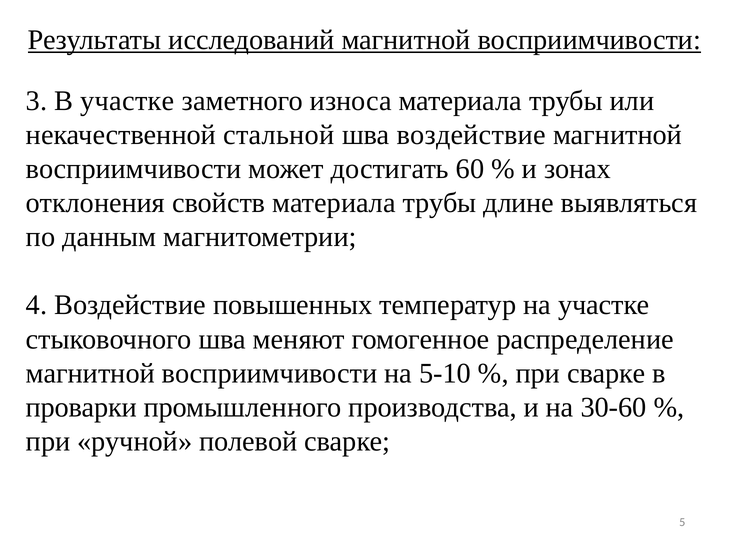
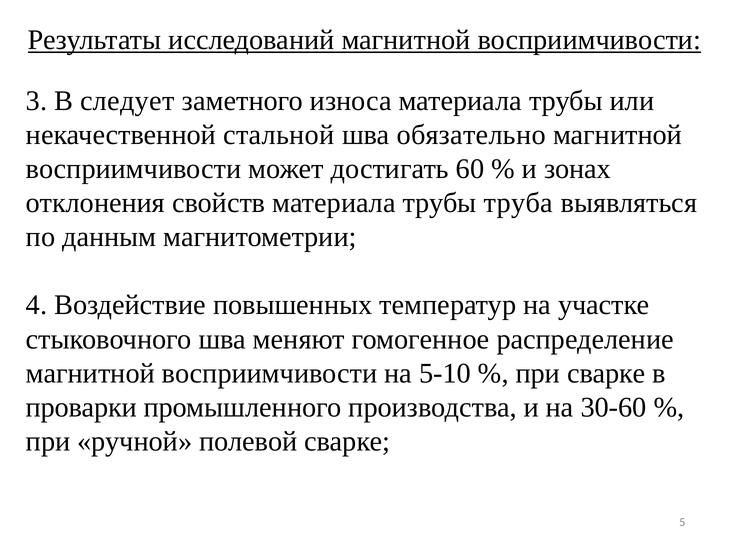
В участке: участке -> следует (127, 101)
шва воздействие: воздействие -> обязательно (471, 135)
длине: длине -> труба (518, 203)
